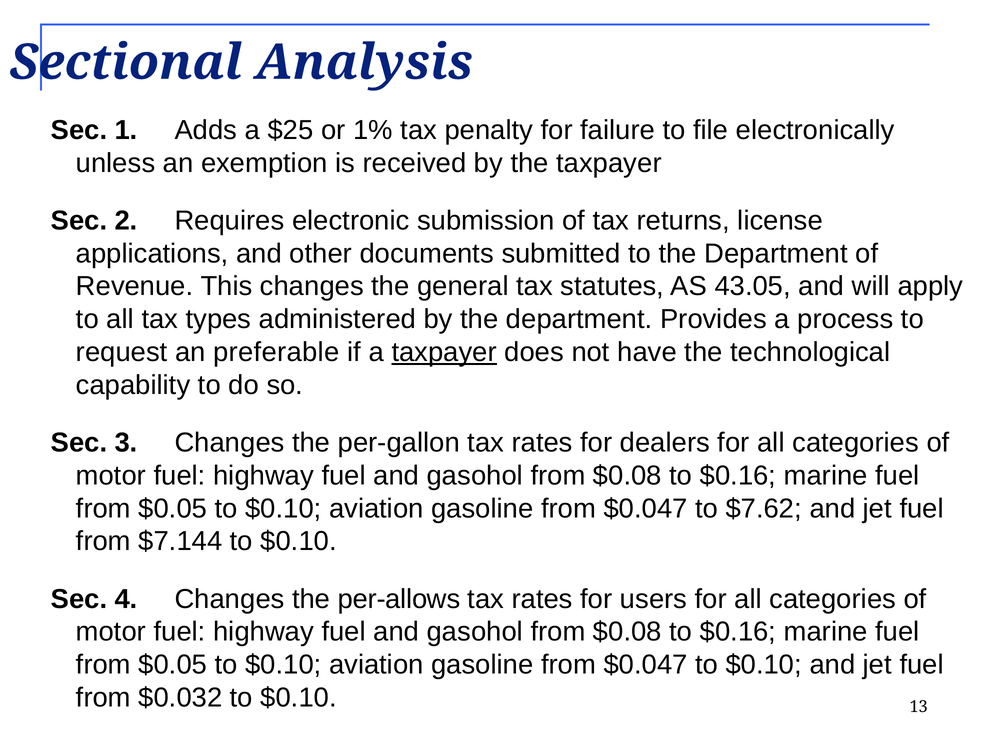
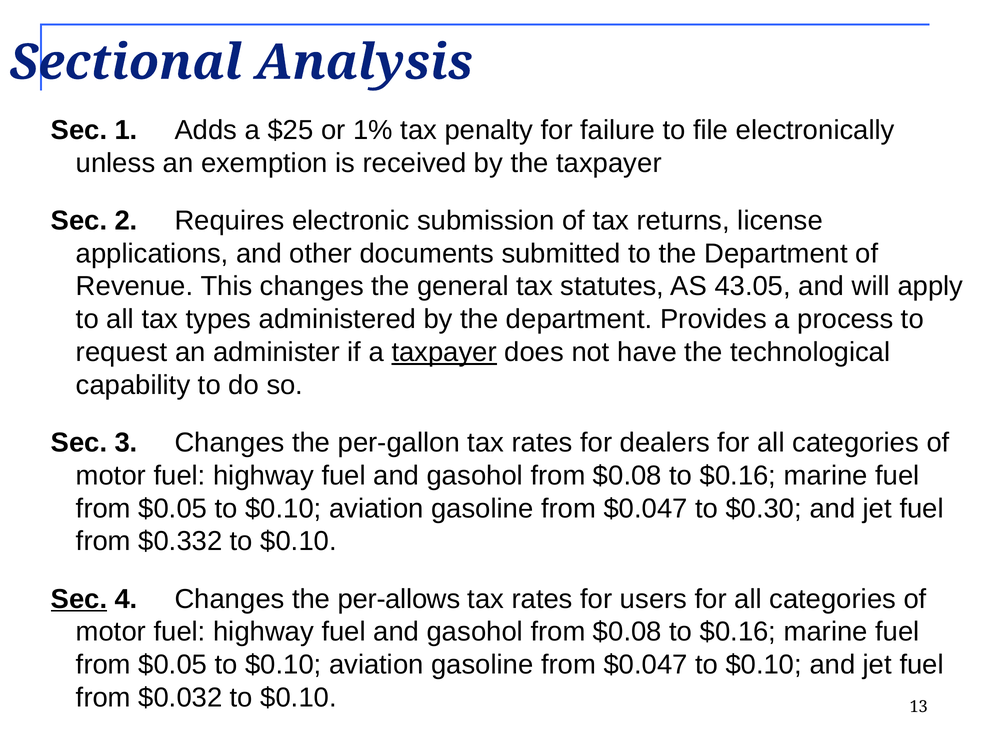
preferable: preferable -> administer (276, 352)
$7.62: $7.62 -> $0.30 (764, 509)
$7.144: $7.144 -> $0.332 (180, 542)
Sec underline: none -> present (79, 599)
